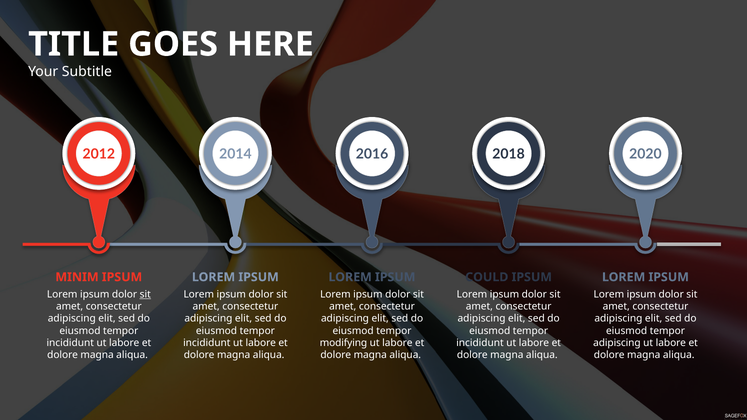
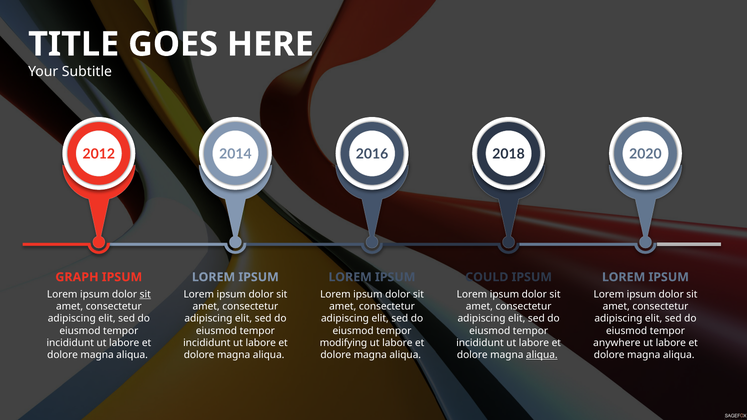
MINIM: MINIM -> GRAPH (77, 277)
adipiscing: adipiscing -> anywhere (617, 343)
aliqua underline: none -> present (542, 355)
